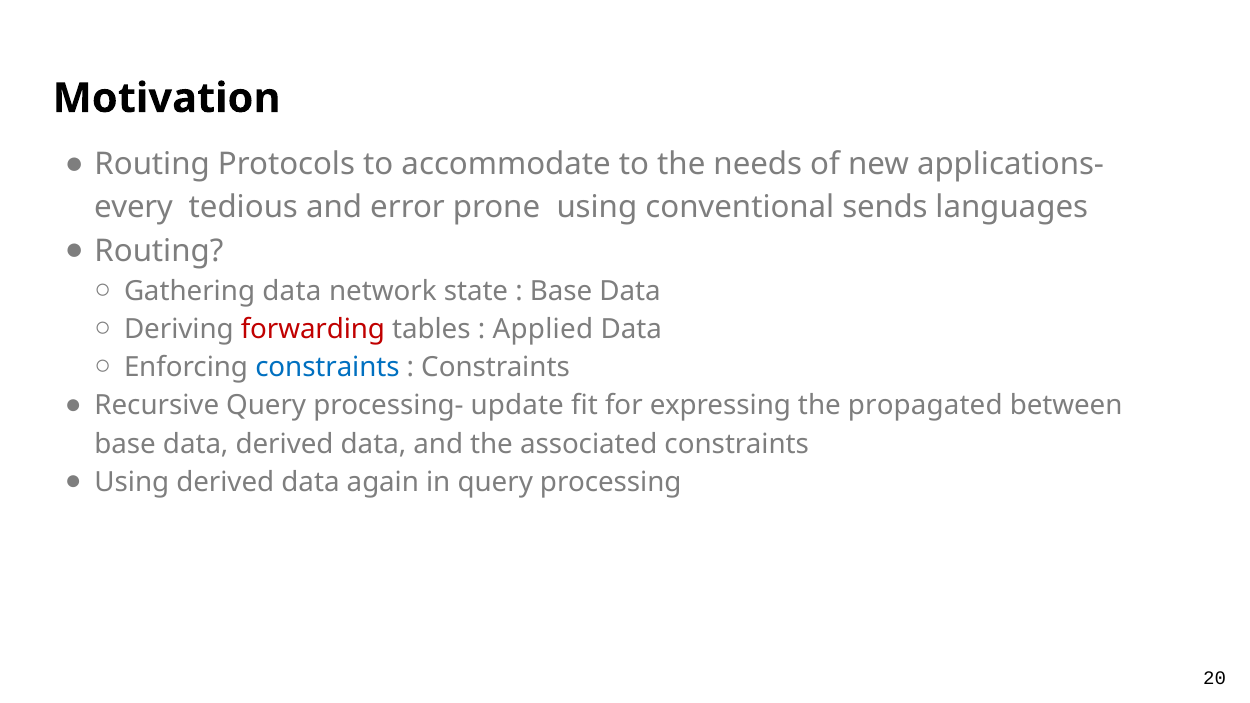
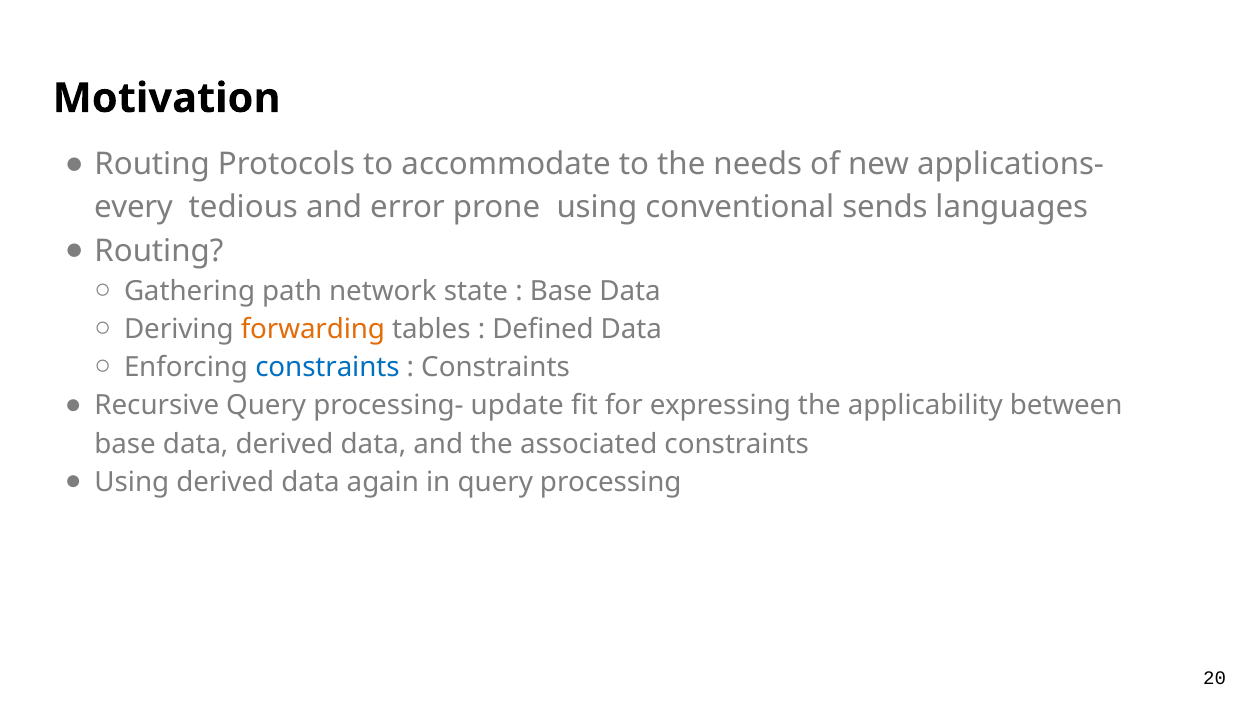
Gathering data: data -> path (292, 291)
forwarding colour: red -> orange (313, 329)
Applied: Applied -> Defined (543, 329)
propagated: propagated -> applicability (925, 406)
